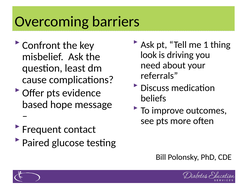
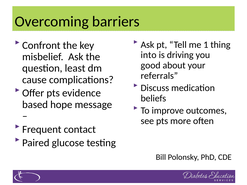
look: look -> into (149, 55)
need: need -> good (151, 65)
